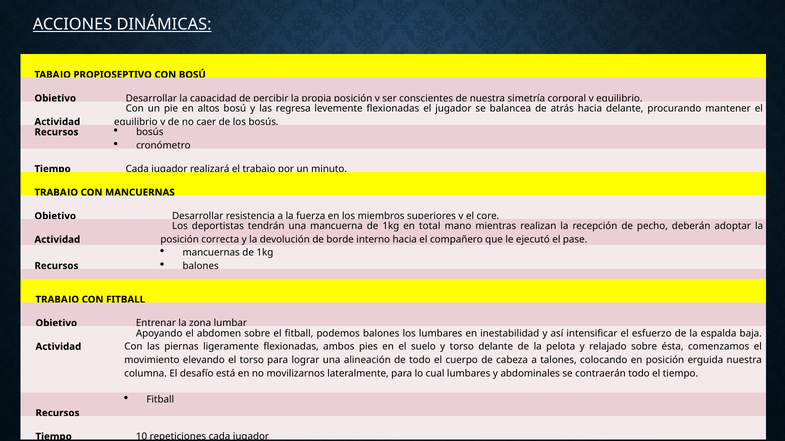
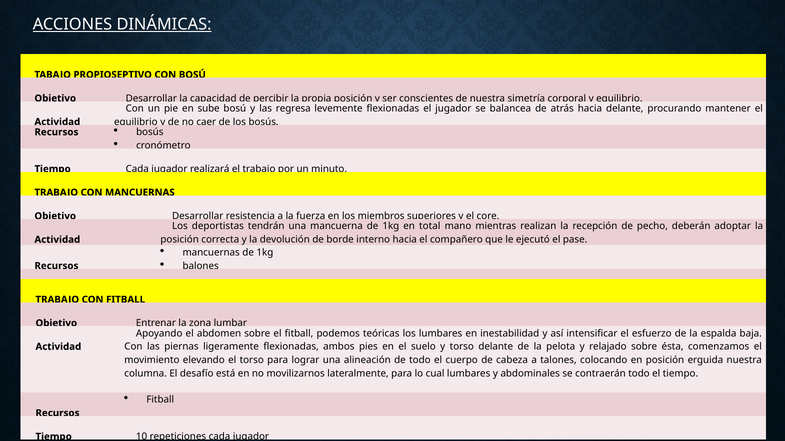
altos: altos -> sube (209, 109)
podemos balones: balones -> teóricas (381, 334)
